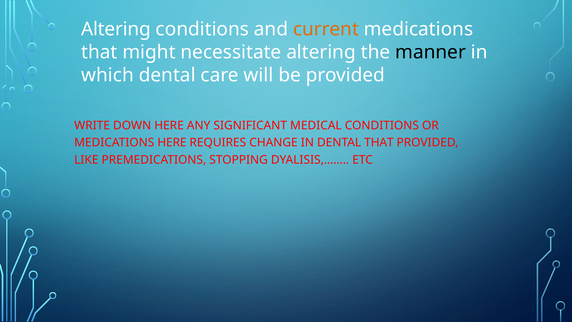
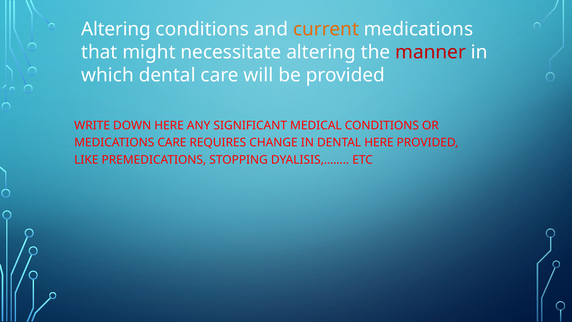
manner colour: black -> red (431, 52)
MEDICATIONS HERE: HERE -> CARE (172, 143)
DENTAL THAT: THAT -> HERE (379, 143)
